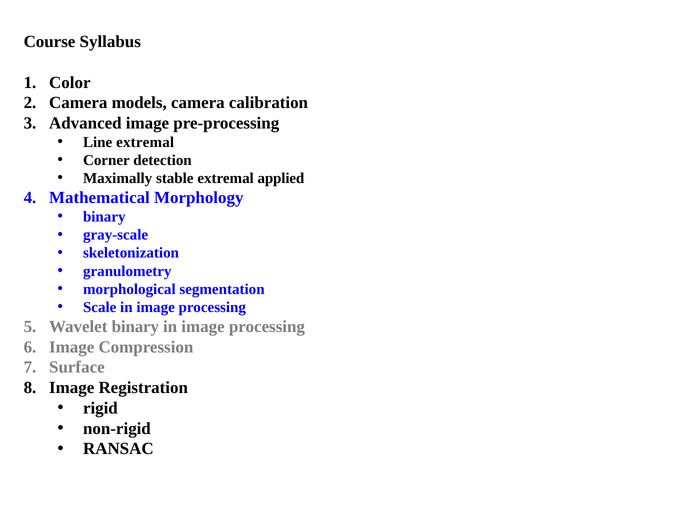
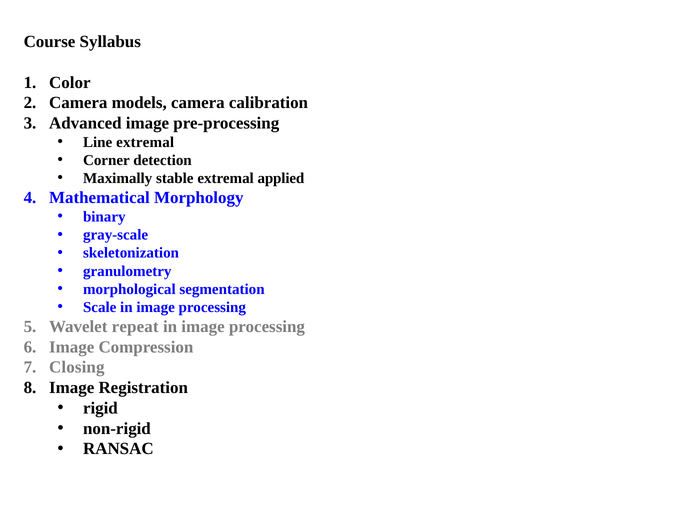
Wavelet binary: binary -> repeat (135, 327)
Surface: Surface -> Closing (77, 368)
